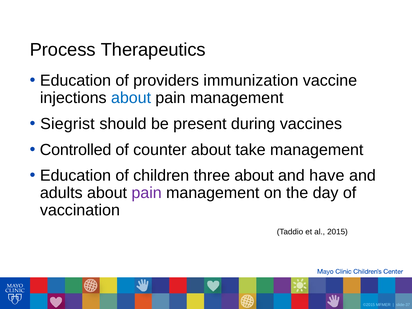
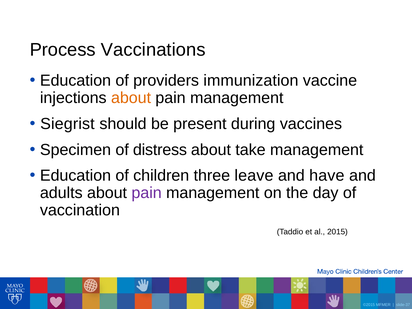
Therapeutics: Therapeutics -> Vaccinations (153, 50)
about colour: blue -> orange (131, 98)
Controlled: Controlled -> Specimen (76, 150)
counter: counter -> distress (160, 150)
three about: about -> leave (254, 176)
